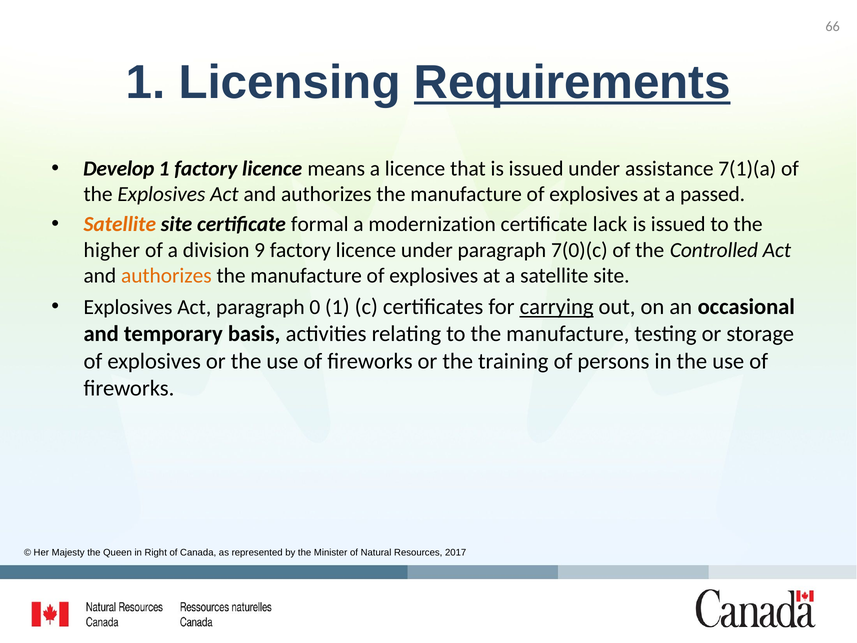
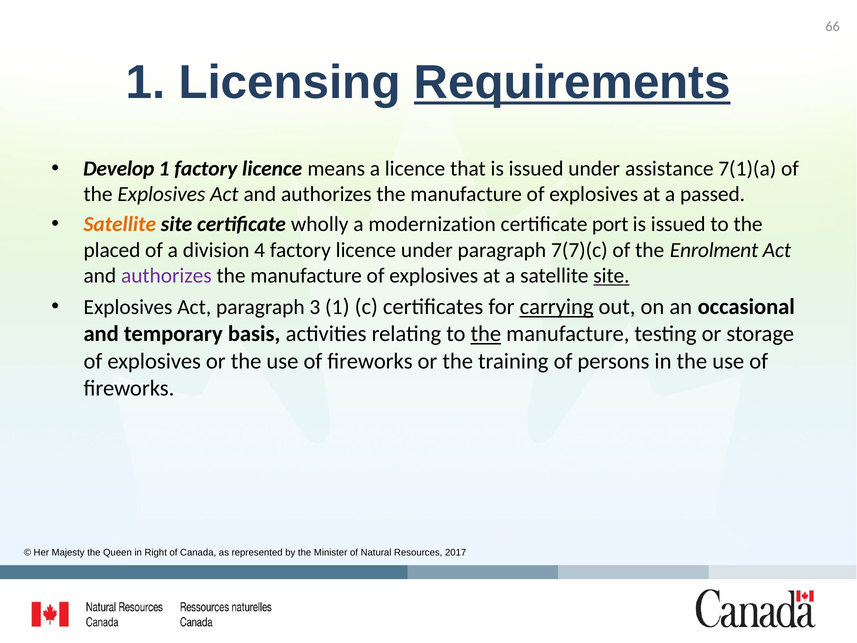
formal: formal -> wholly (320, 224)
lack: lack -> port (610, 224)
higher: higher -> placed (112, 250)
9: 9 -> 4 (260, 250)
7(0)(c: 7(0)(c -> 7(7)(c (579, 250)
Controlled: Controlled -> Enrolment (714, 250)
authorizes colour: orange -> purple (166, 276)
site underline: none -> present (611, 276)
0: 0 -> 3 (315, 307)
the underline: none -> present (486, 334)
